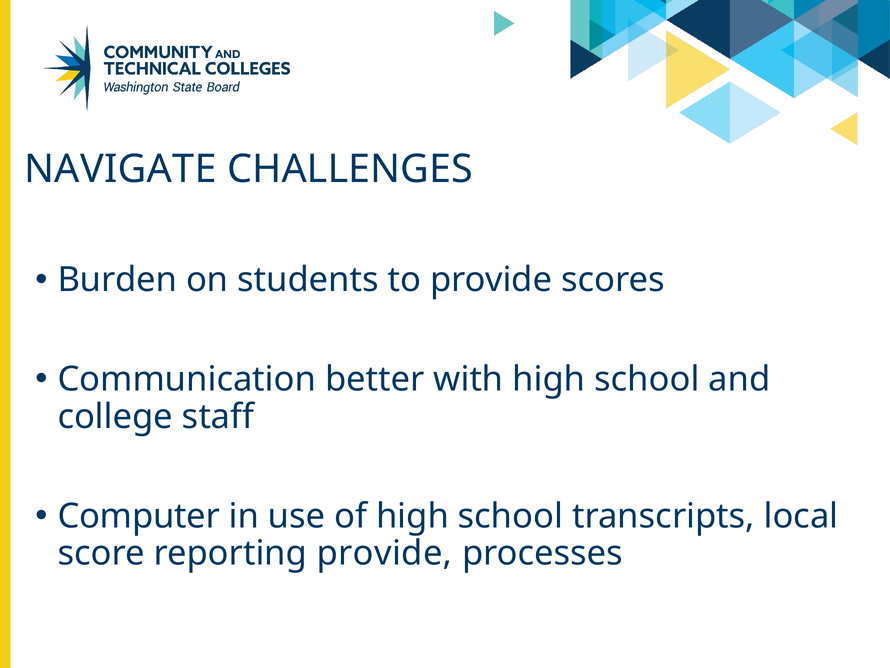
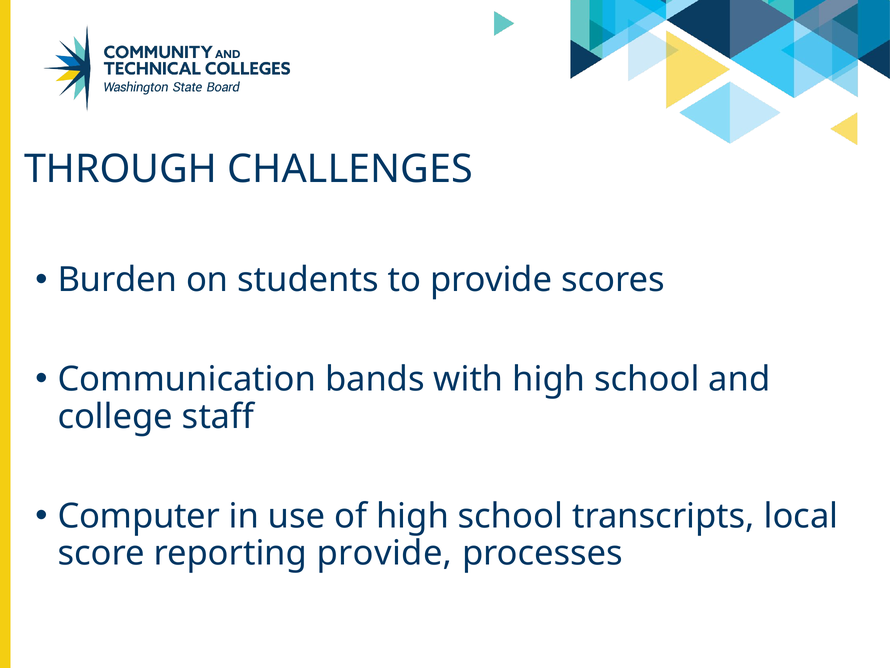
NAVIGATE: NAVIGATE -> THROUGH (121, 169)
better: better -> bands (375, 379)
